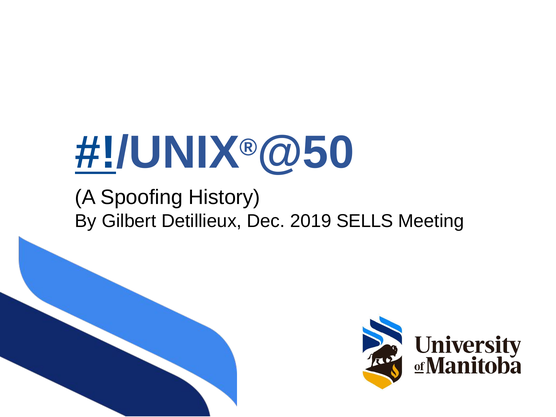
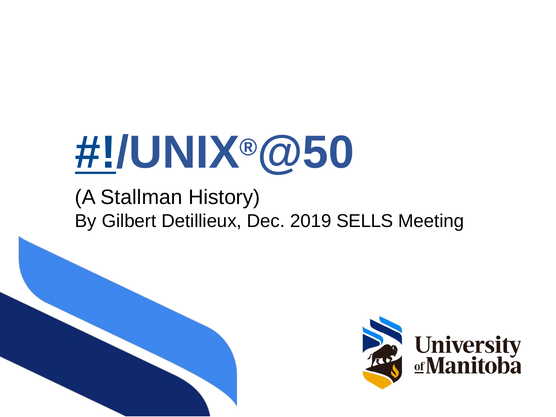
Spoofing: Spoofing -> Stallman (142, 197)
